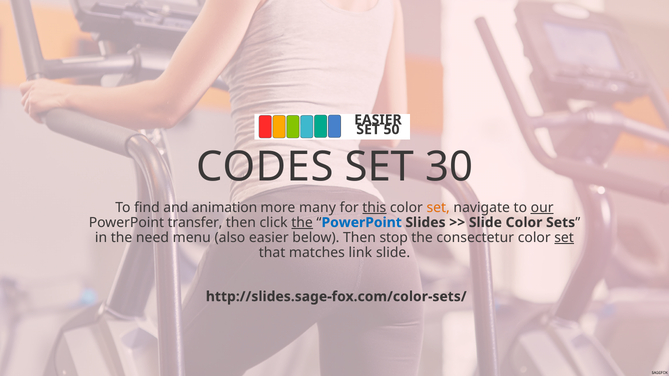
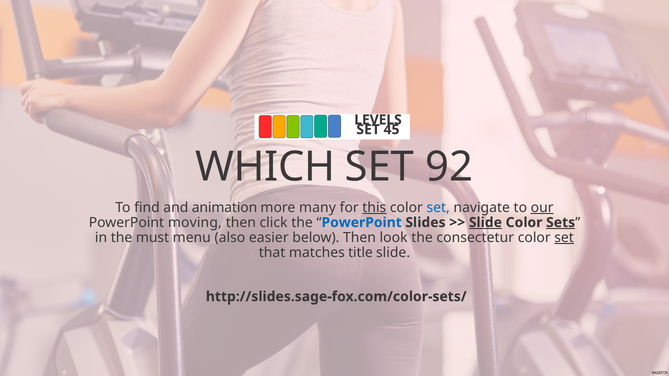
EASIER: EASIER -> LEVELS (378, 120)
50: 50 -> 45 (392, 130)
CODES: CODES -> WHICH (265, 167)
30: 30 -> 92 (449, 167)
set colour: orange -> blue (438, 208)
transfer: transfer -> moving (195, 223)
the underline: present -> none (302, 223)
Slide underline: none -> present (485, 223)
Sets underline: none -> present (561, 223)
need: need -> must (153, 238)
stop: stop -> look (394, 238)
link: link -> title (360, 253)
